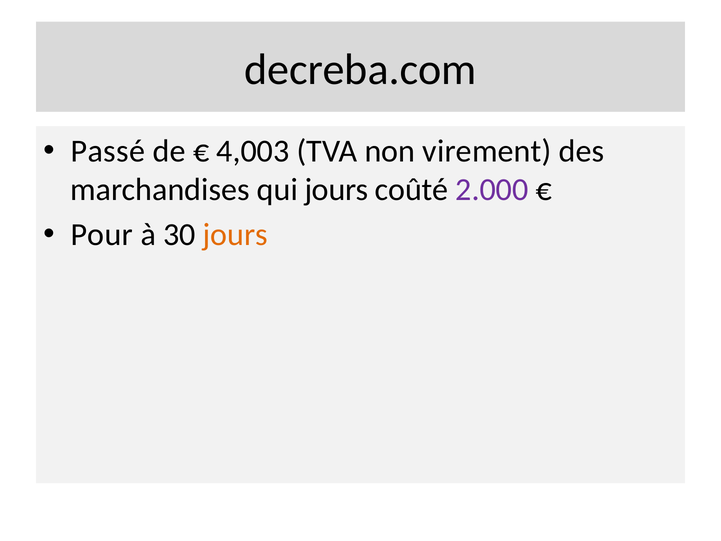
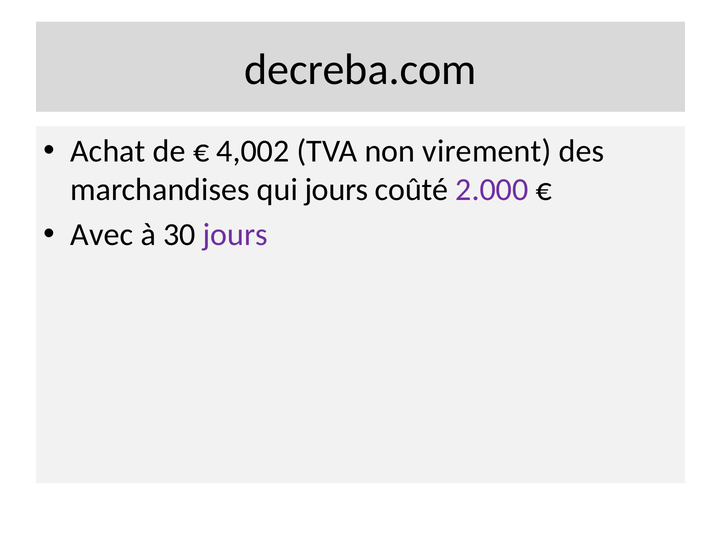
Passé: Passé -> Achat (108, 151)
4,003: 4,003 -> 4,002 (253, 151)
Pour: Pour -> Avec (102, 235)
jours colour: orange -> purple (235, 235)
